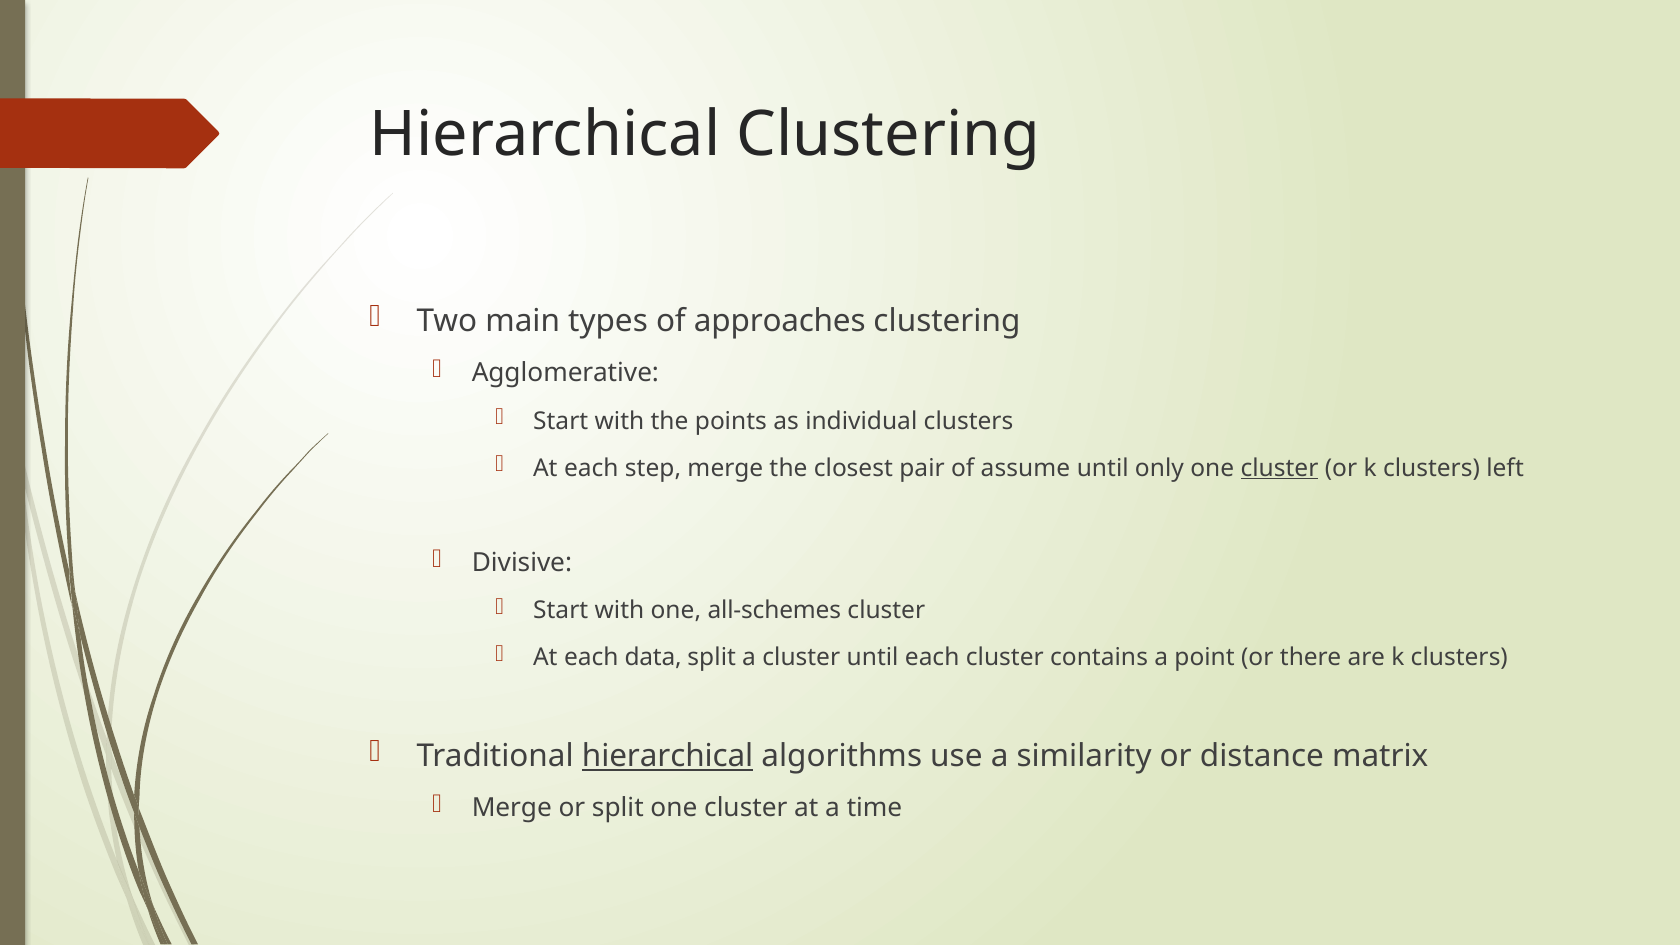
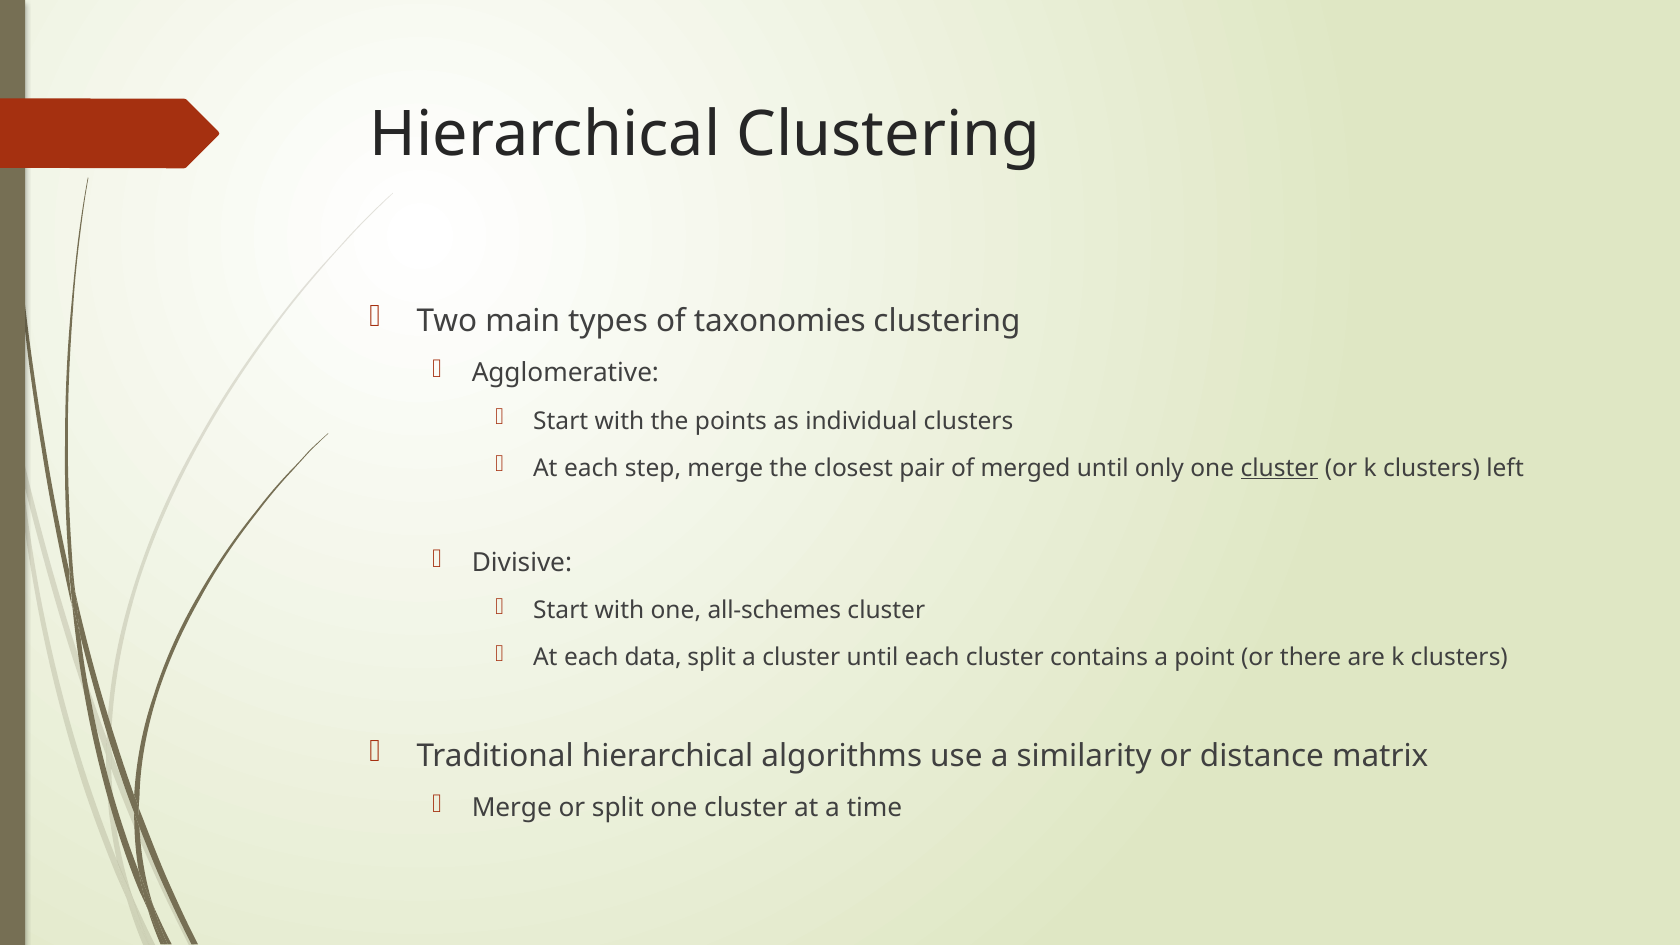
approaches: approaches -> taxonomies (780, 321)
assume: assume -> merged (1026, 468)
hierarchical underline: present -> none (668, 756)
